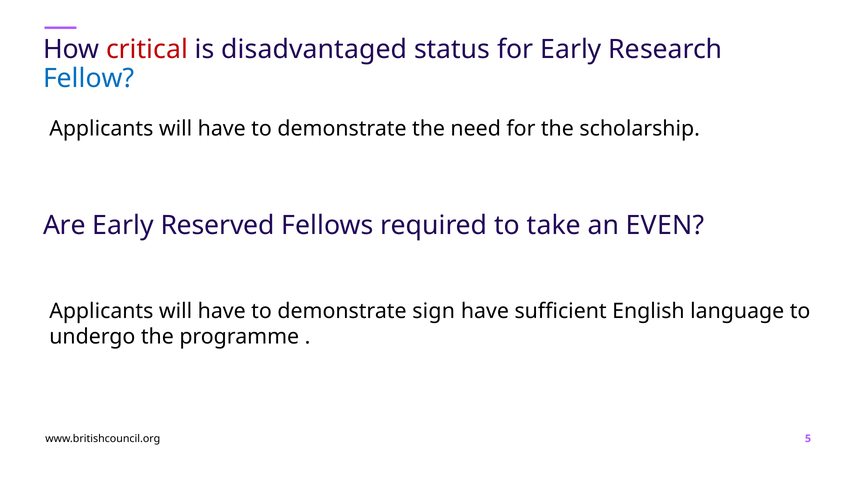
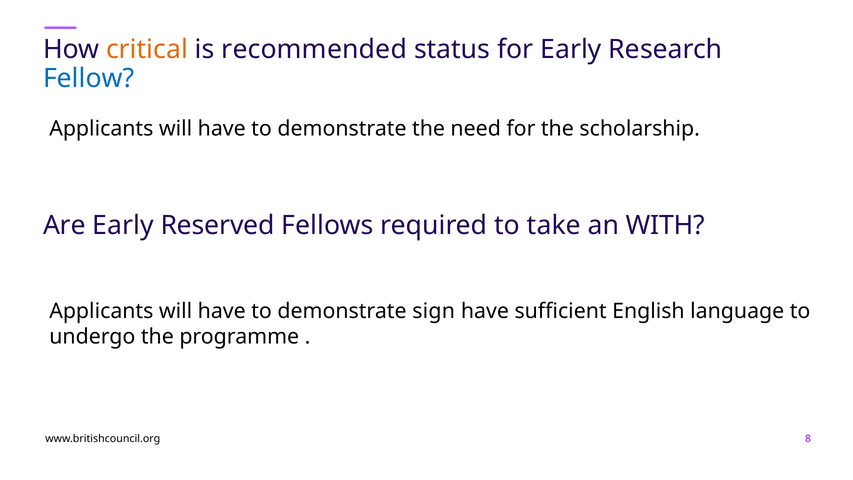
critical colour: red -> orange (147, 49)
disadvantaged: disadvantaged -> recommended (314, 49)
EVEN: EVEN -> WITH (665, 225)
5: 5 -> 8 (808, 438)
